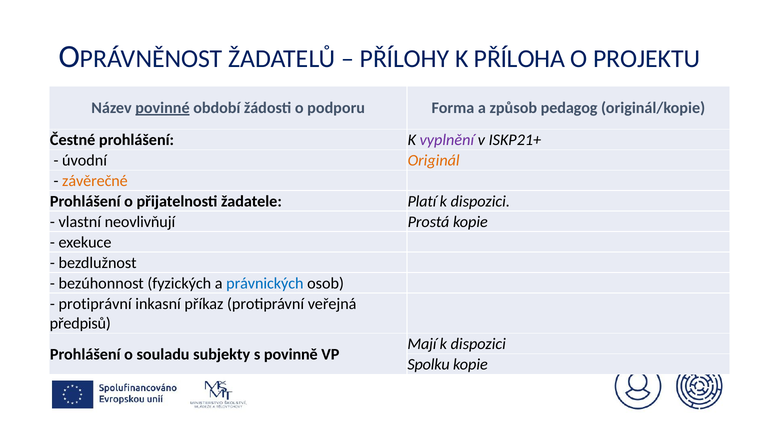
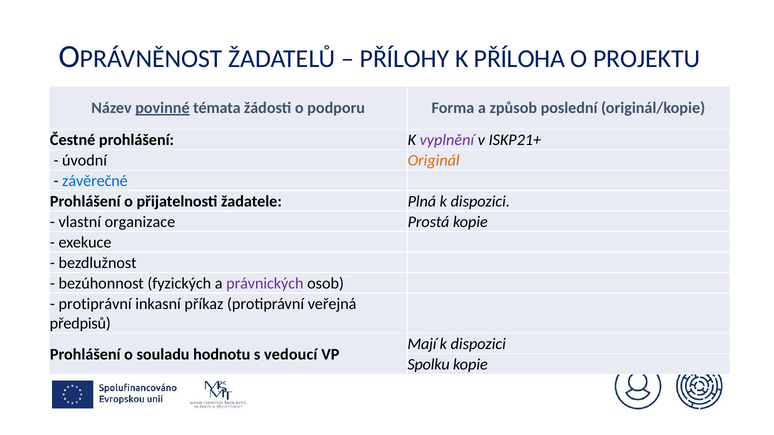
období: období -> témata (217, 108)
pedagog: pedagog -> poslední (569, 108)
závěrečné colour: orange -> blue (95, 181)
Platí: Platí -> Plná (422, 201)
neovlivňují: neovlivňují -> organizace (140, 222)
právnických colour: blue -> purple (265, 283)
subjekty: subjekty -> hodnotu (222, 355)
povinně: povinně -> vedoucí (291, 355)
